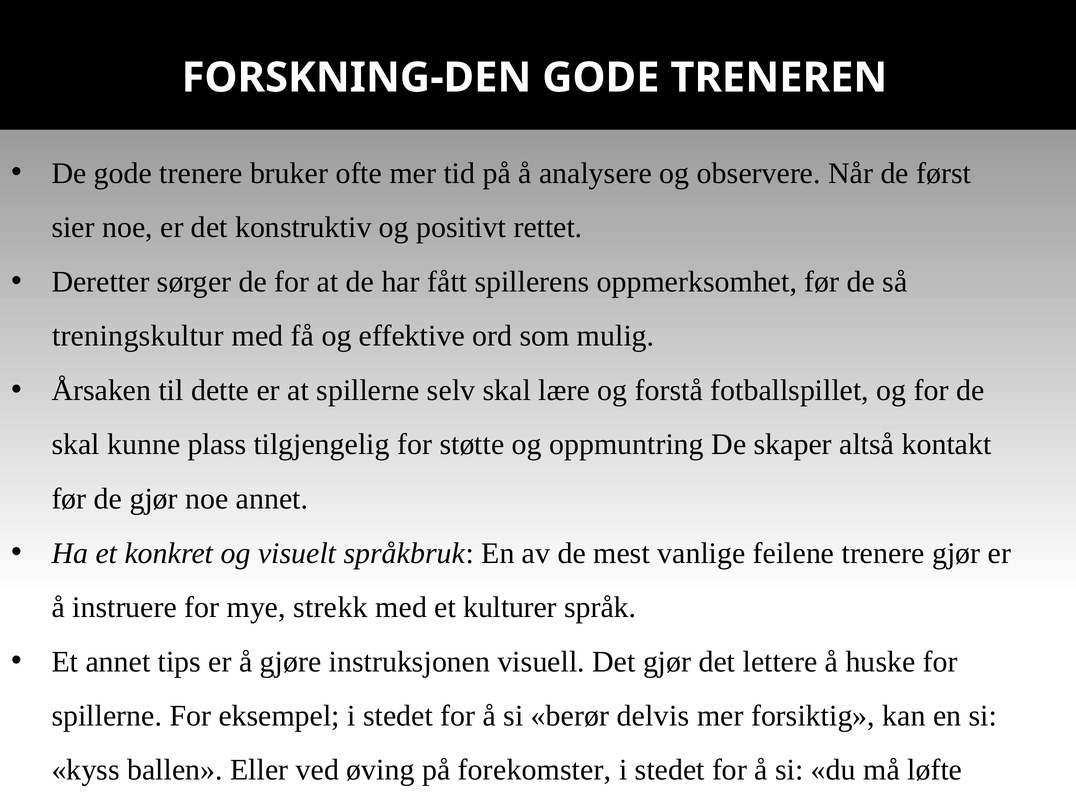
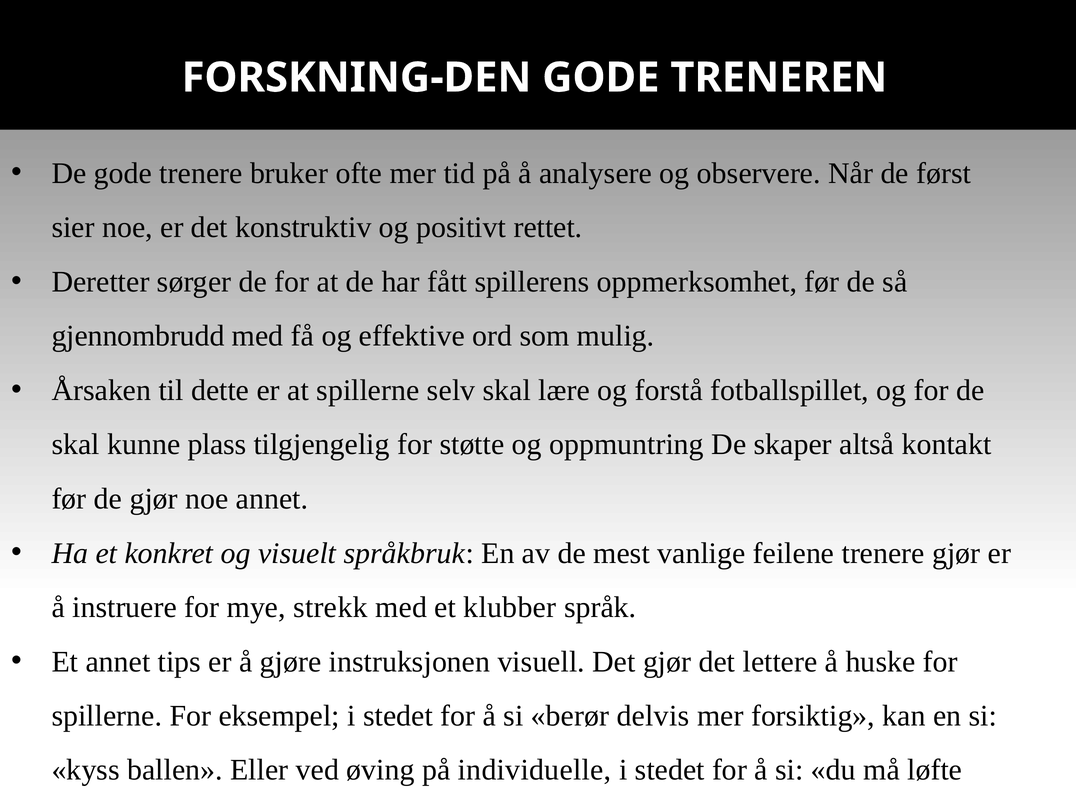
treningskultur: treningskultur -> gjennombrudd (138, 336)
kulturer: kulturer -> klubber (510, 607)
forekomster: forekomster -> individuelle (535, 770)
